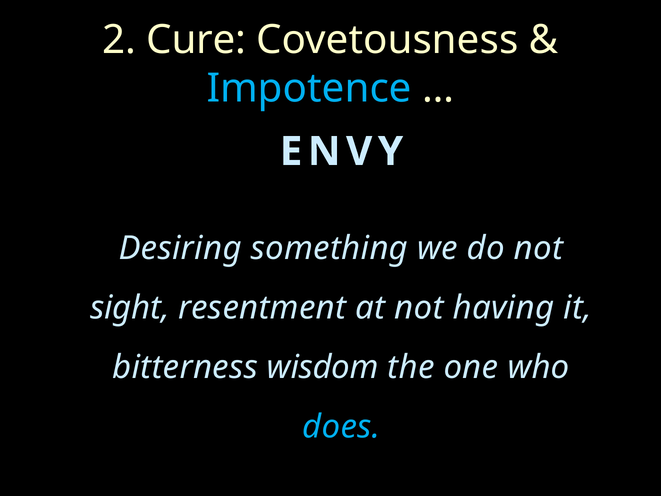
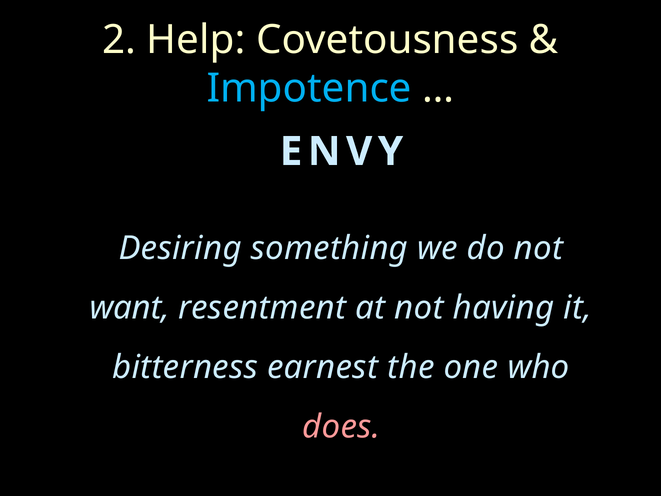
Cure: Cure -> Help (196, 40)
sight: sight -> want (130, 307)
wisdom: wisdom -> earnest (323, 367)
does colour: light blue -> pink (341, 426)
